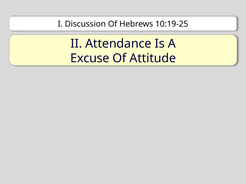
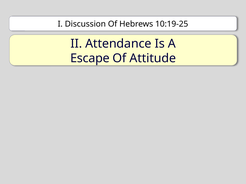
Excuse: Excuse -> Escape (90, 58)
